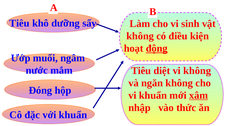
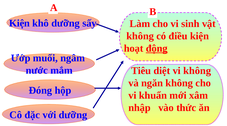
Tiêu: Tiêu -> Kiện (19, 23)
xâm underline: present -> none (199, 95)
với khuẩn: khuẩn -> dưỡng (73, 115)
